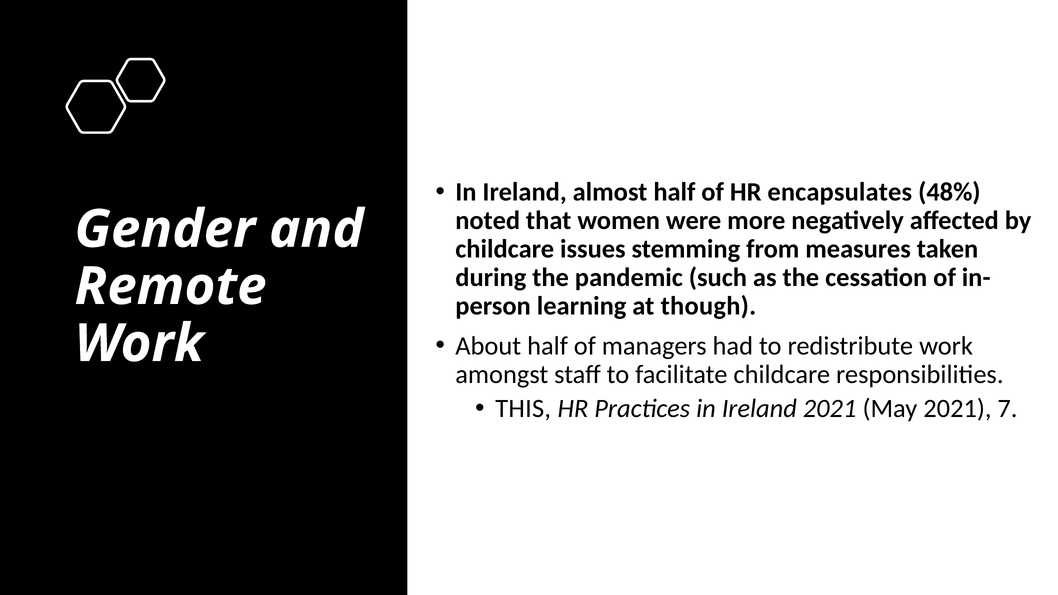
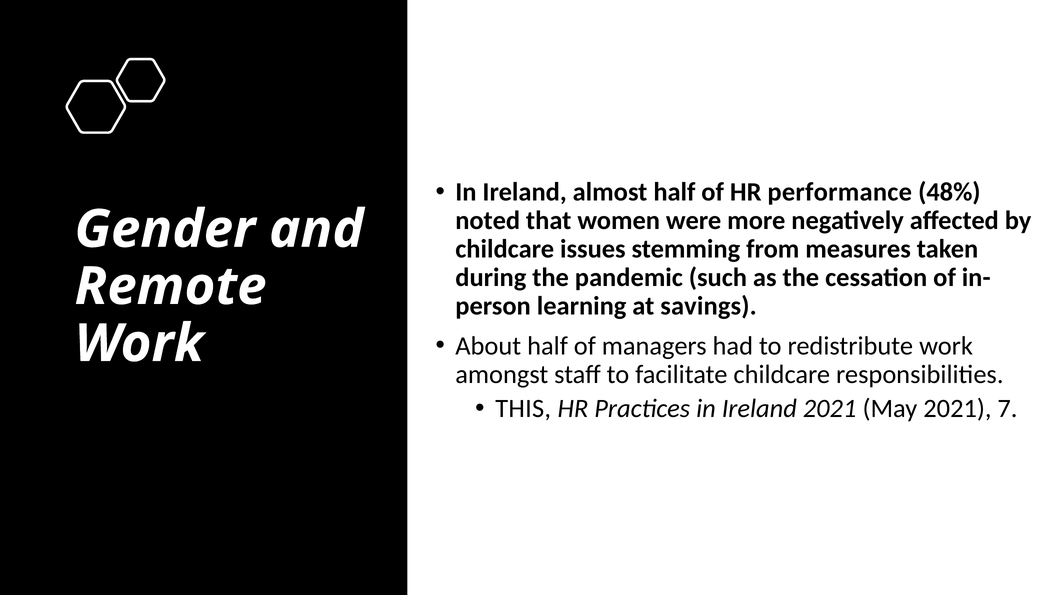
encapsulates: encapsulates -> performance (840, 192)
though: though -> savings (709, 306)
